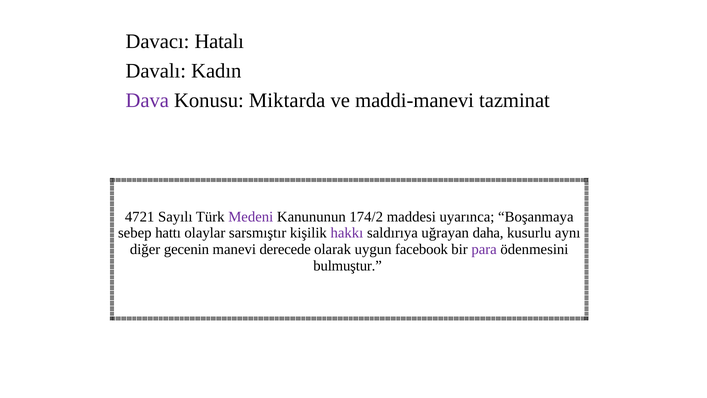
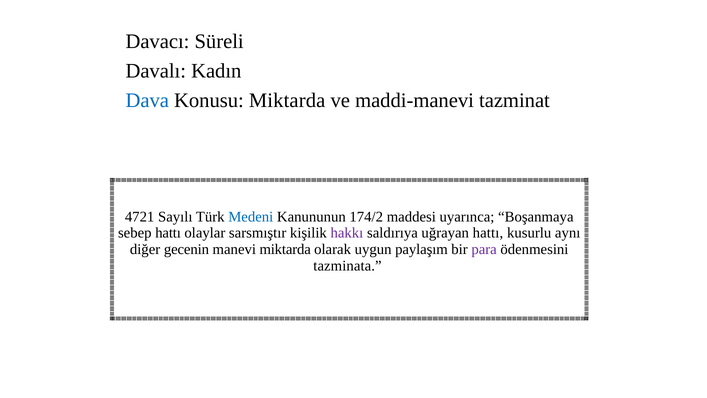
Hatalı: Hatalı -> Süreli (219, 41)
Dava colour: purple -> blue (147, 100)
Medeni colour: purple -> blue (251, 216)
uğrayan daha: daha -> hattı (488, 233)
manevi derecede: derecede -> miktarda (285, 249)
facebook: facebook -> paylaşım (421, 249)
bulmuştur: bulmuştur -> tazminata (347, 266)
